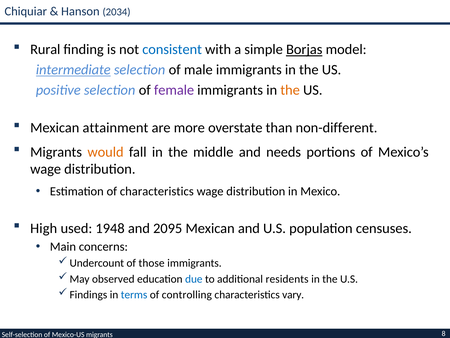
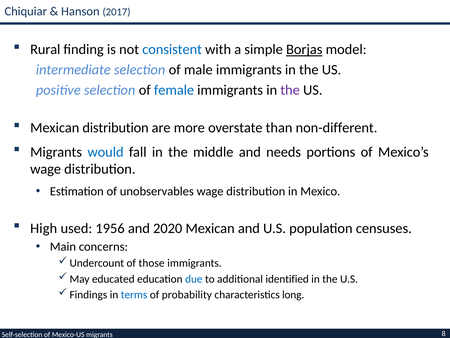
2034: 2034 -> 2017 (117, 12)
intermediate underline: present -> none (73, 70)
female colour: purple -> blue (174, 90)
the colour: orange -> purple (290, 90)
Mexican attainment: attainment -> distribution (116, 128)
would colour: orange -> blue (106, 152)
of characteristics: characteristics -> unobservables (157, 191)
1948: 1948 -> 1956 (110, 228)
2095: 2095 -> 2020 (168, 228)
observed: observed -> educated (113, 279)
residents: residents -> identified (287, 279)
controlling: controlling -> probability (187, 294)
vary: vary -> long (293, 294)
